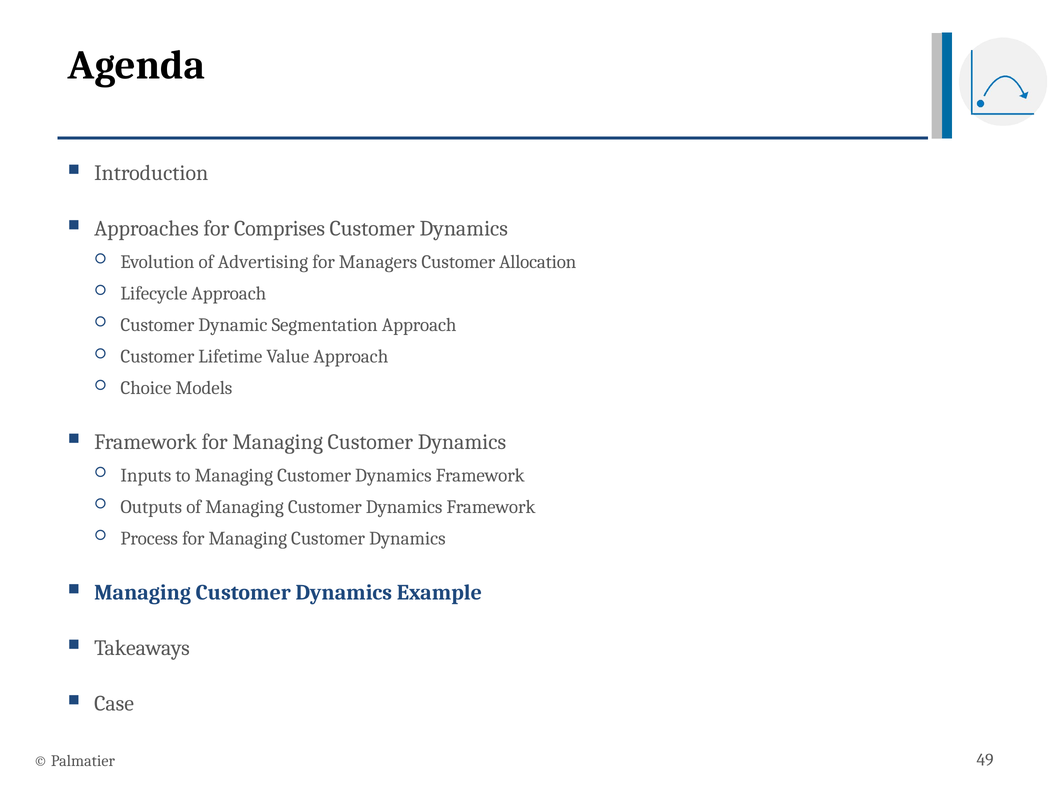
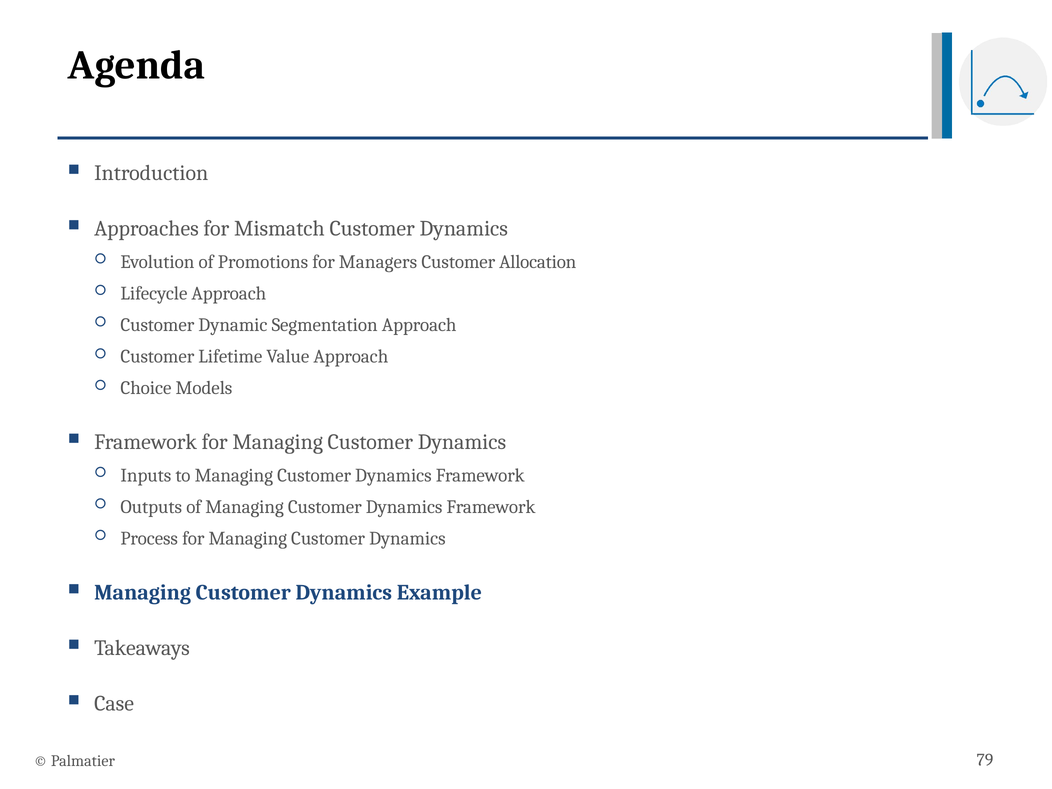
Comprises: Comprises -> Mismatch (279, 229)
Advertising: Advertising -> Promotions (263, 262)
49: 49 -> 79 (985, 760)
